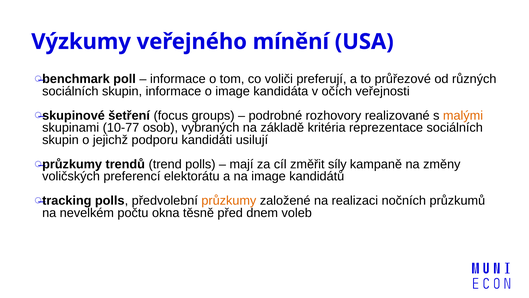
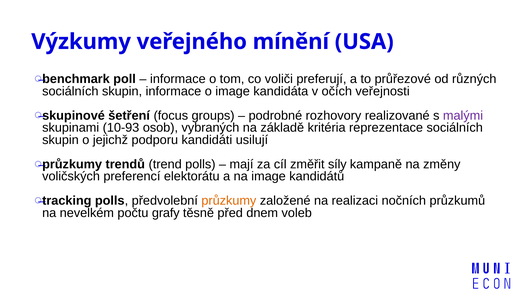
malými colour: orange -> purple (463, 115)
10-77: 10-77 -> 10-93 (121, 128)
okna: okna -> grafy (166, 213)
